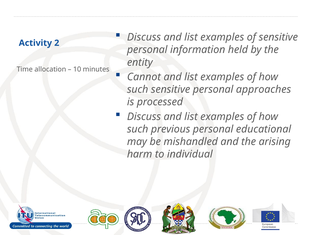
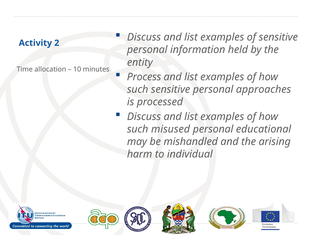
Cannot: Cannot -> Process (144, 77)
previous: previous -> misused (171, 129)
